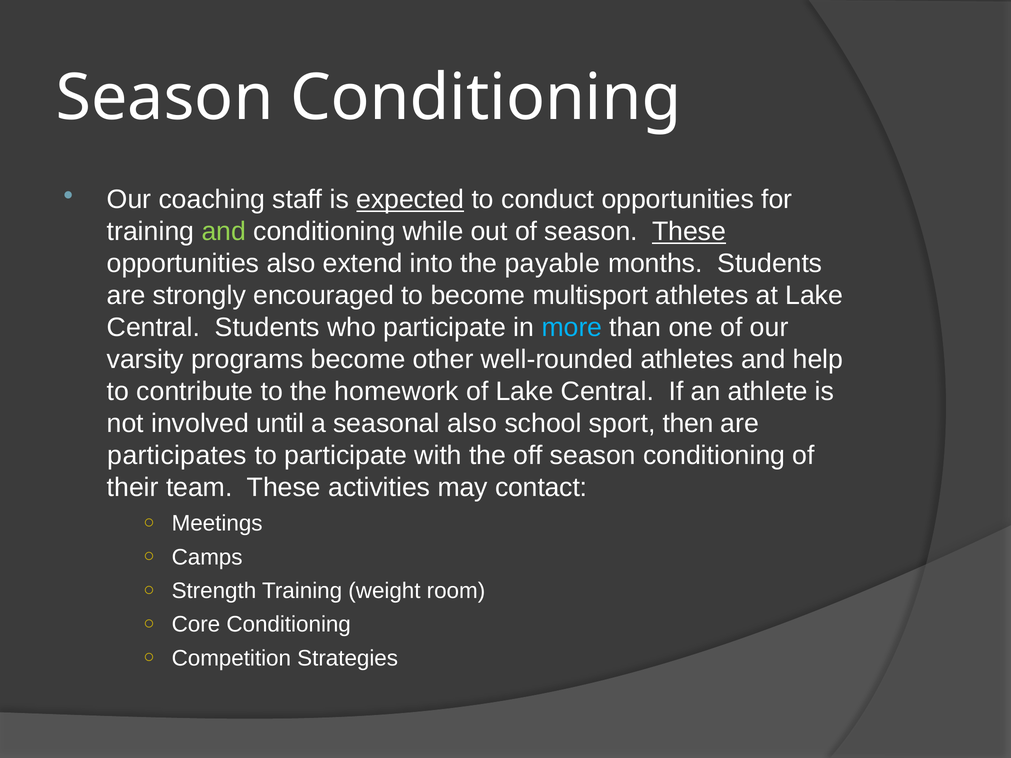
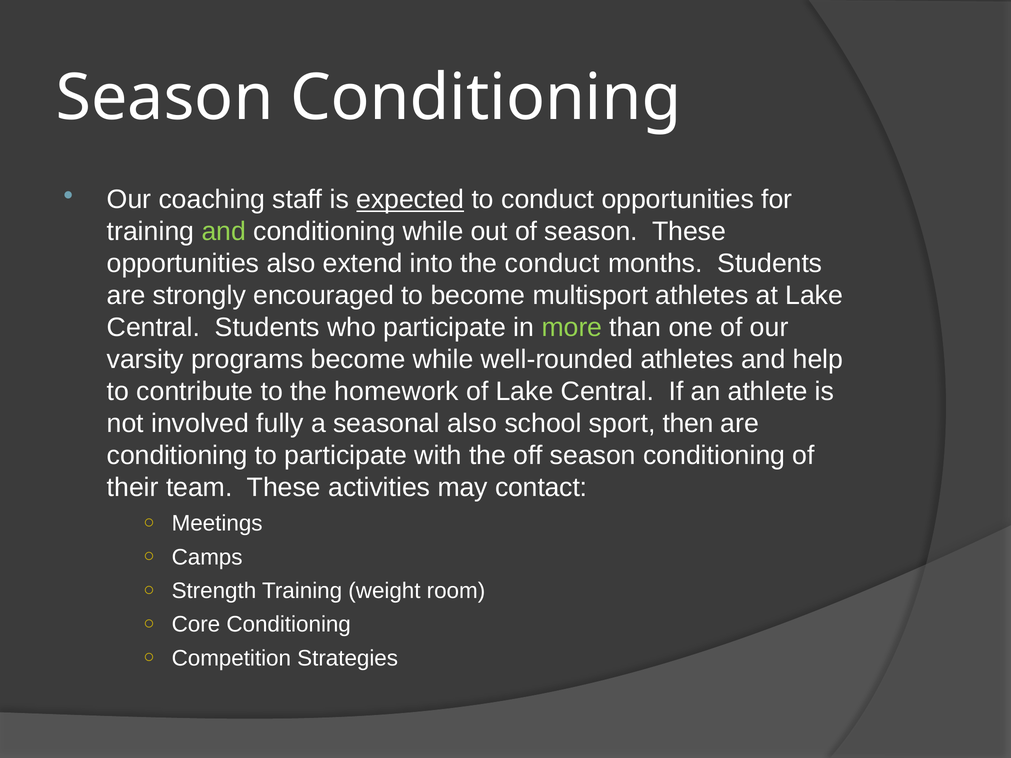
These underline: present -> none (689, 232)
the payable: payable -> conduct (552, 264)
more colour: light blue -> light green (572, 328)
become other: other -> while (443, 360)
until: until -> fully (280, 424)
participates: participates -> conditioning (177, 456)
